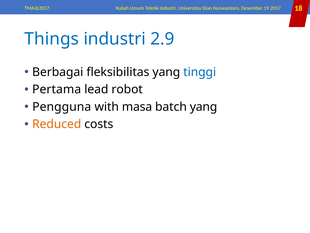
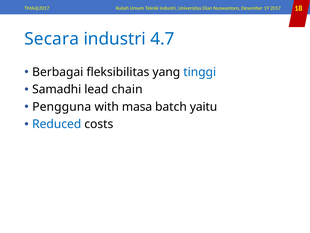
Things: Things -> Secara (52, 39)
2.9: 2.9 -> 4.7 (162, 39)
Pertama: Pertama -> Samadhi (57, 89)
robot: robot -> chain (127, 89)
batch yang: yang -> yaitu (204, 107)
Reduced colour: orange -> blue (57, 124)
